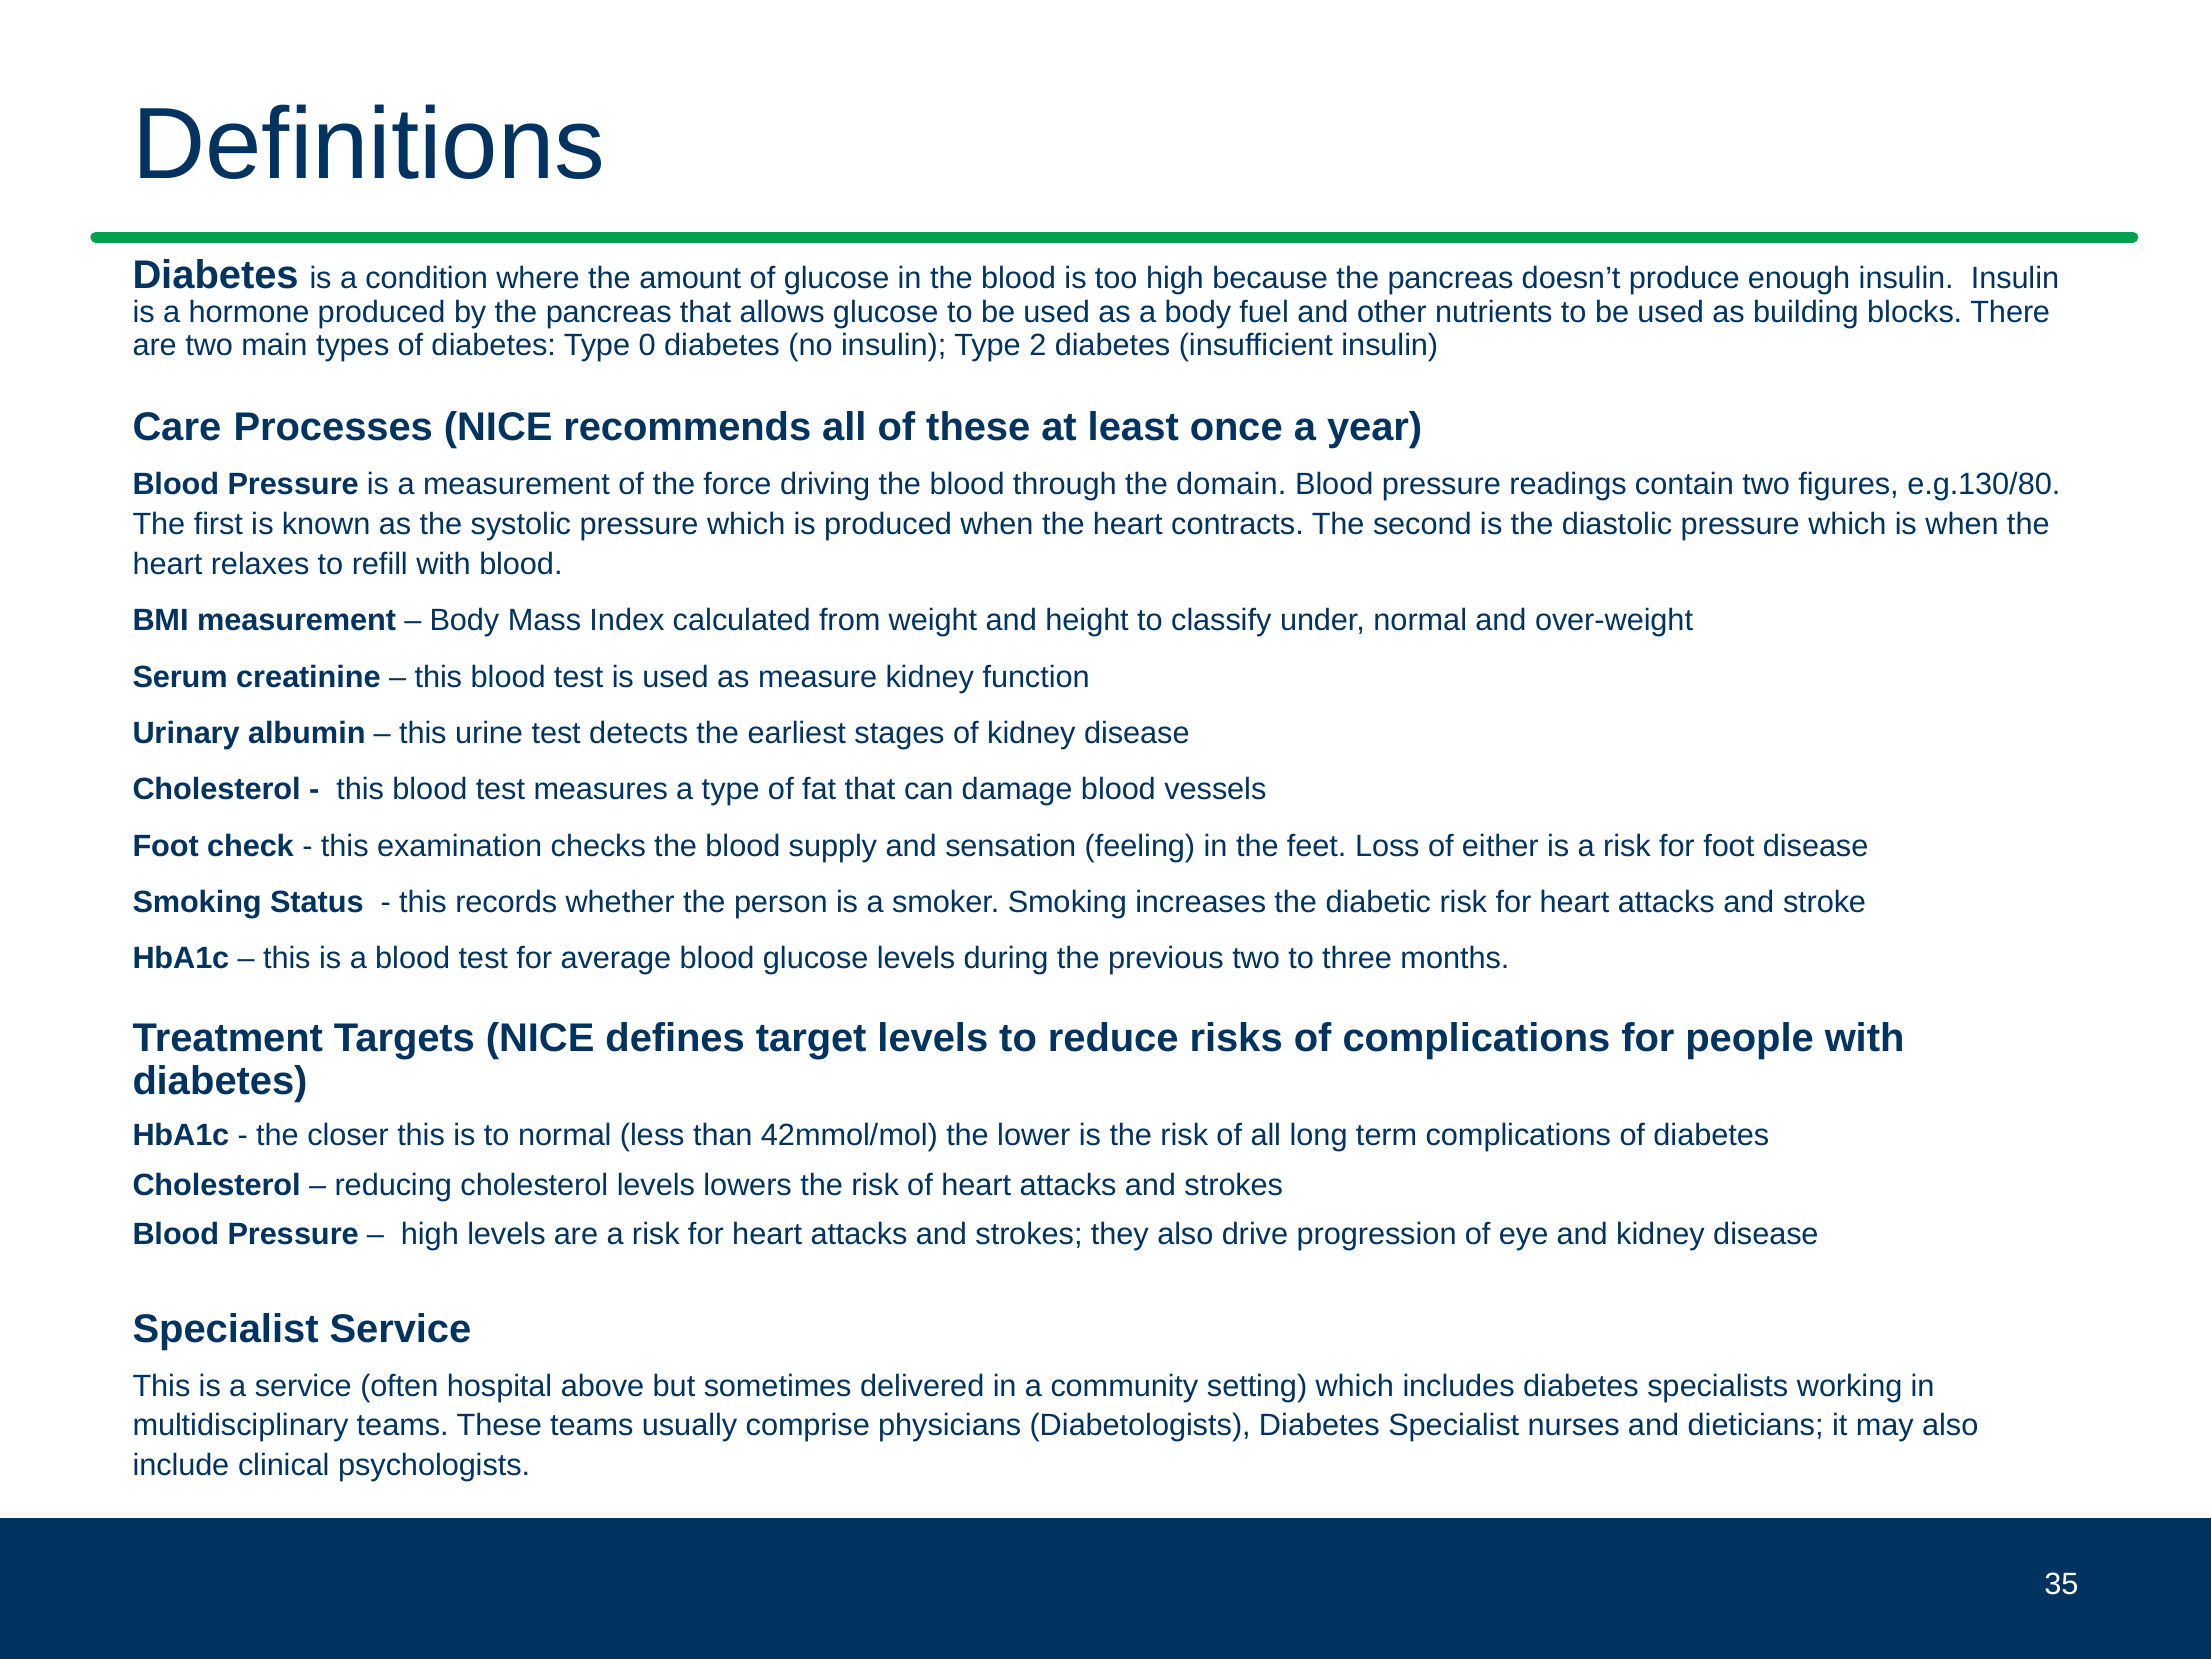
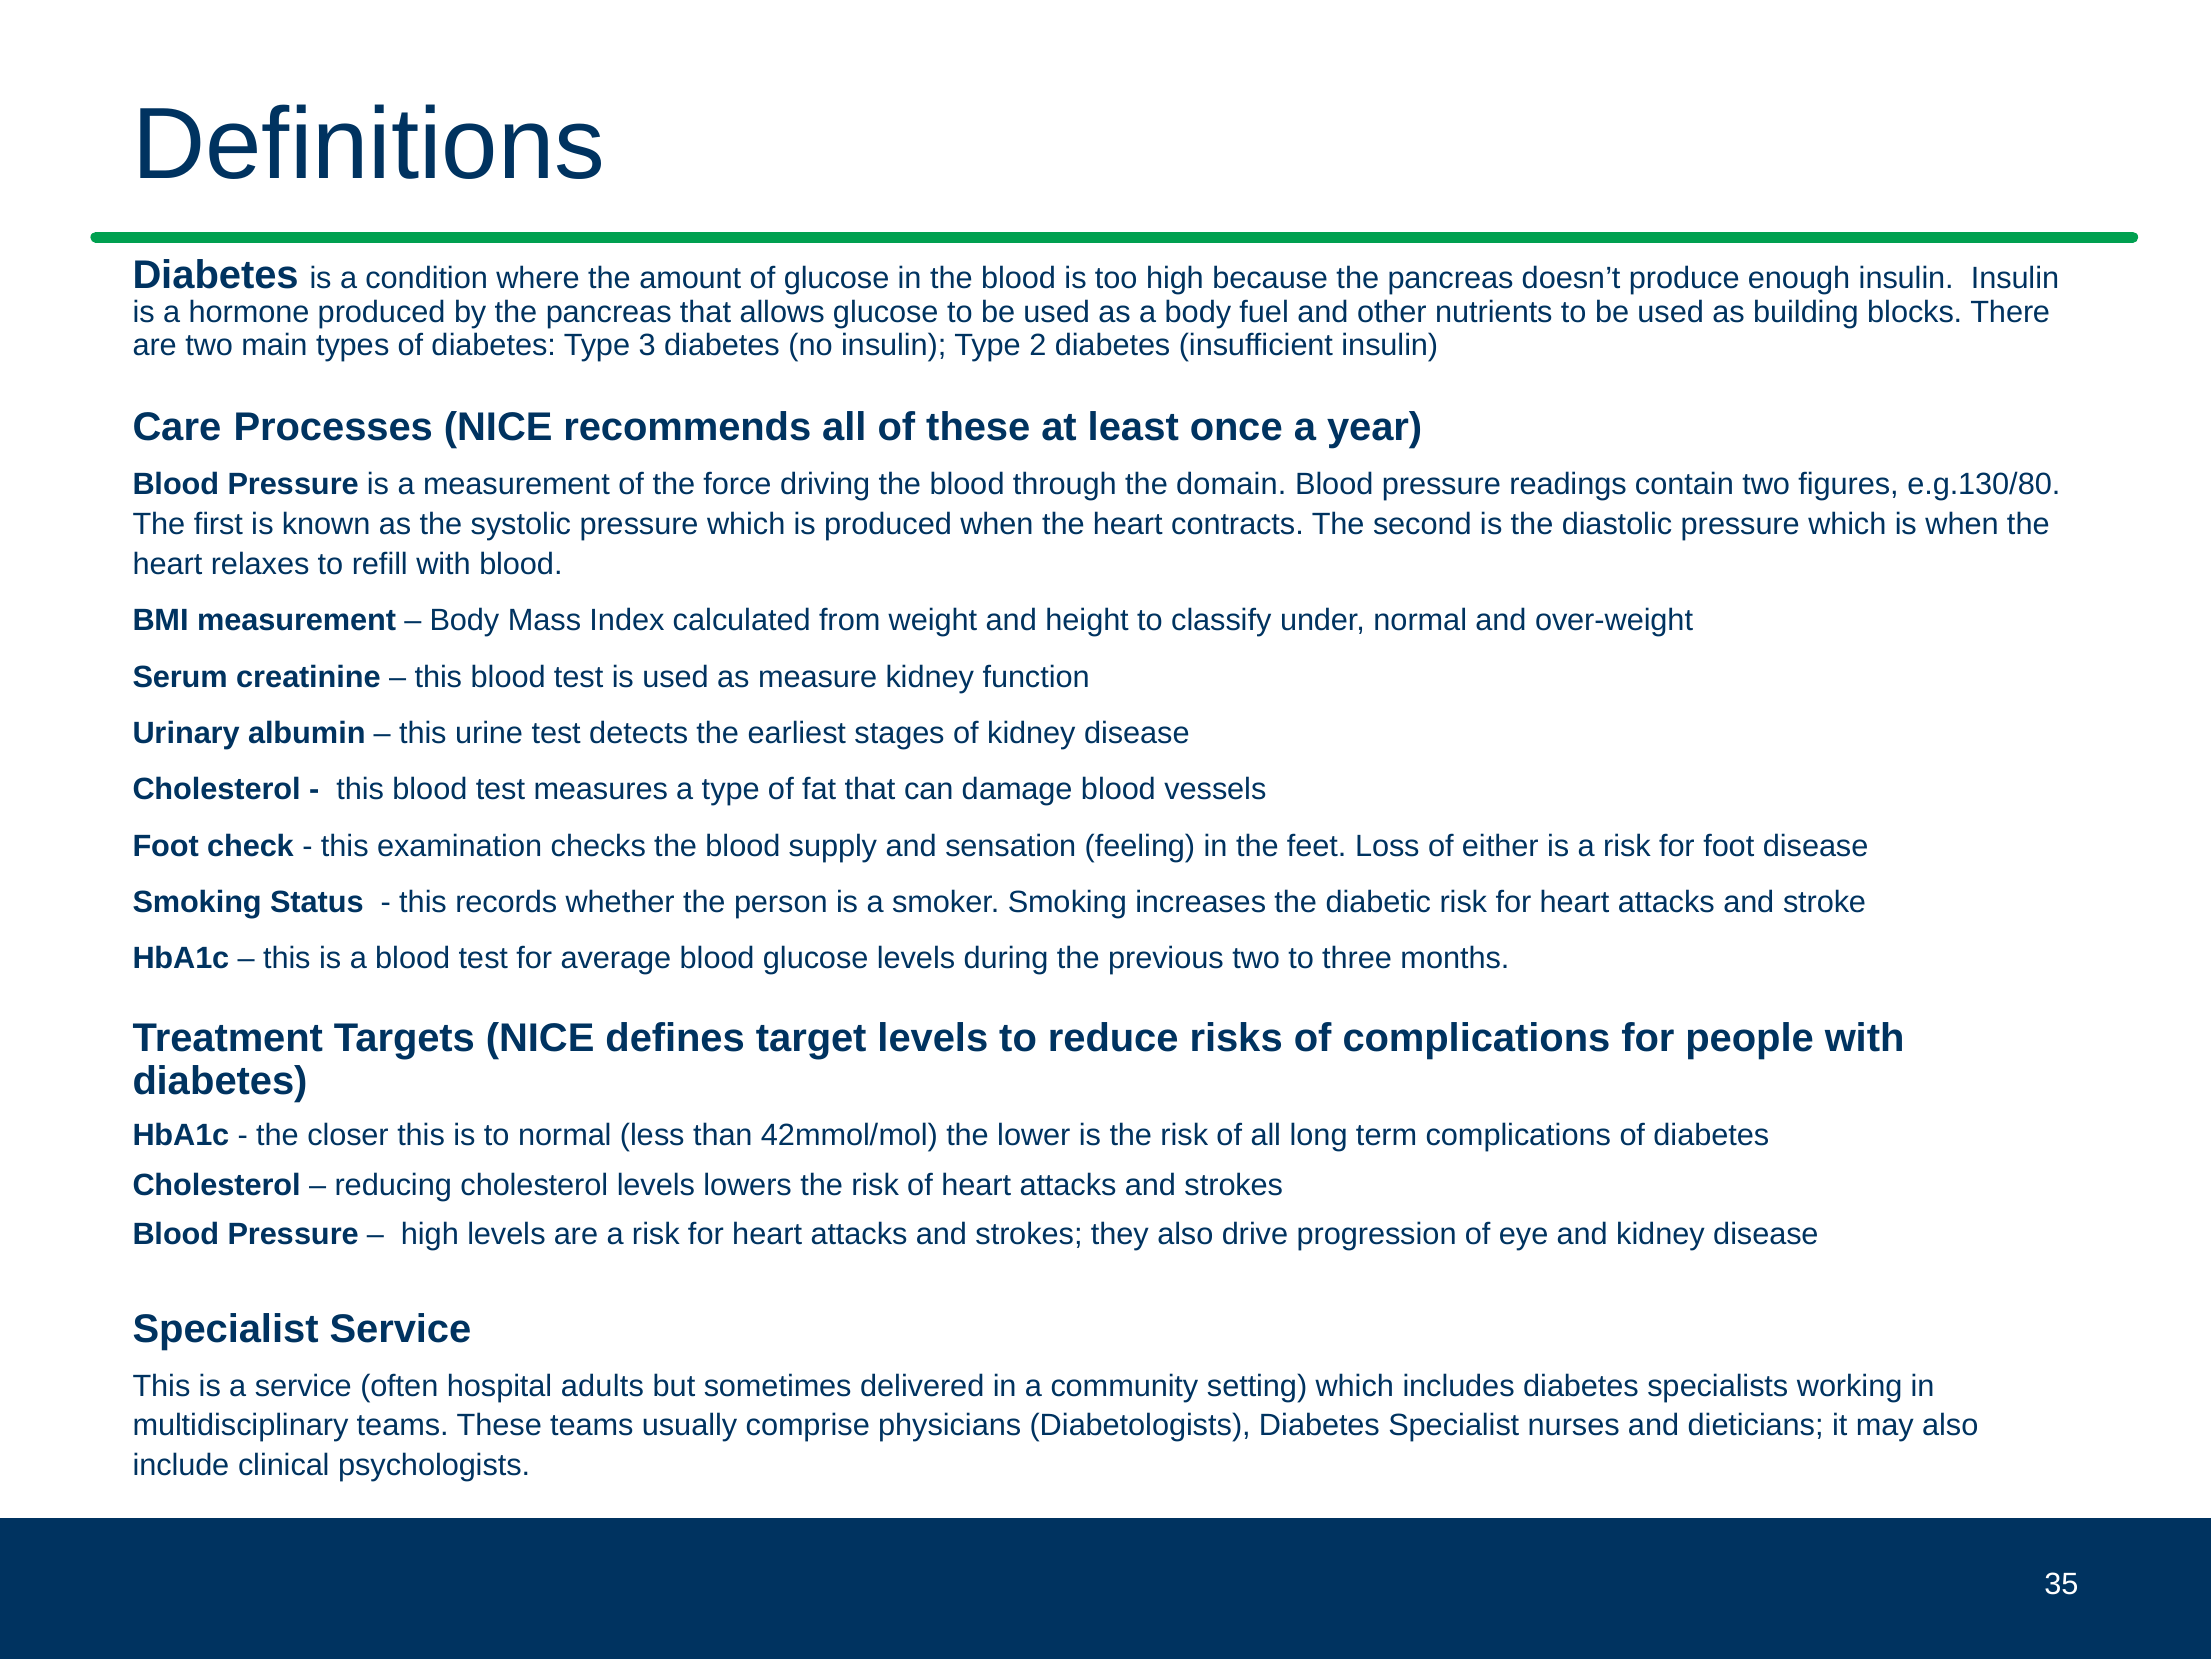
0: 0 -> 3 (647, 345)
above: above -> adults (602, 1385)
